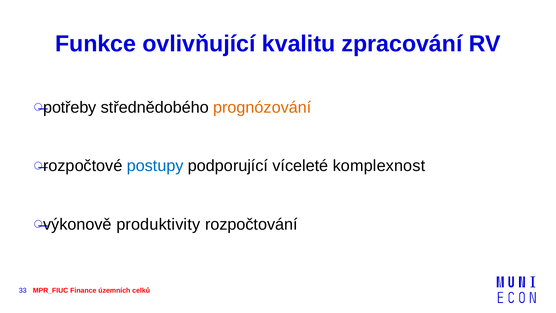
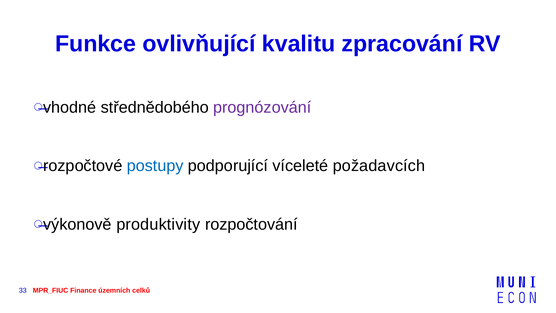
potřeby: potřeby -> vhodné (70, 107)
prognózování colour: orange -> purple (262, 107)
komplexnost: komplexnost -> požadavcích (379, 166)
